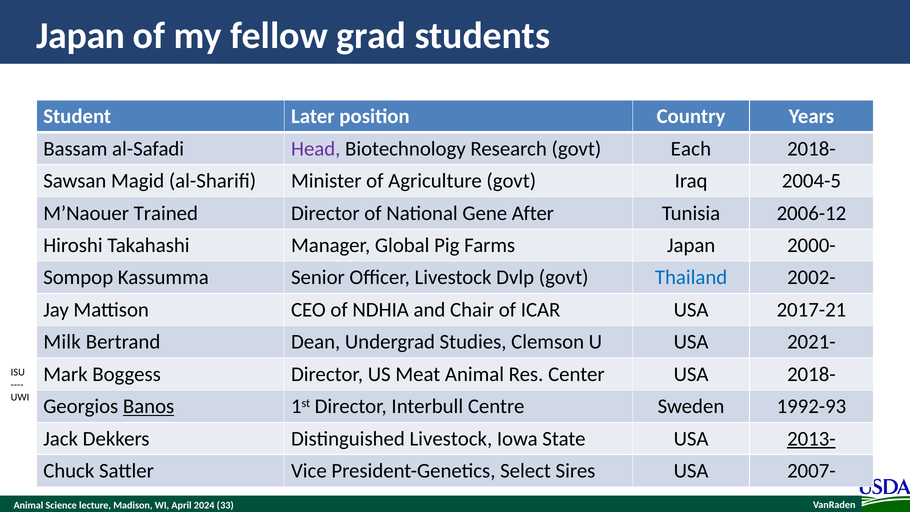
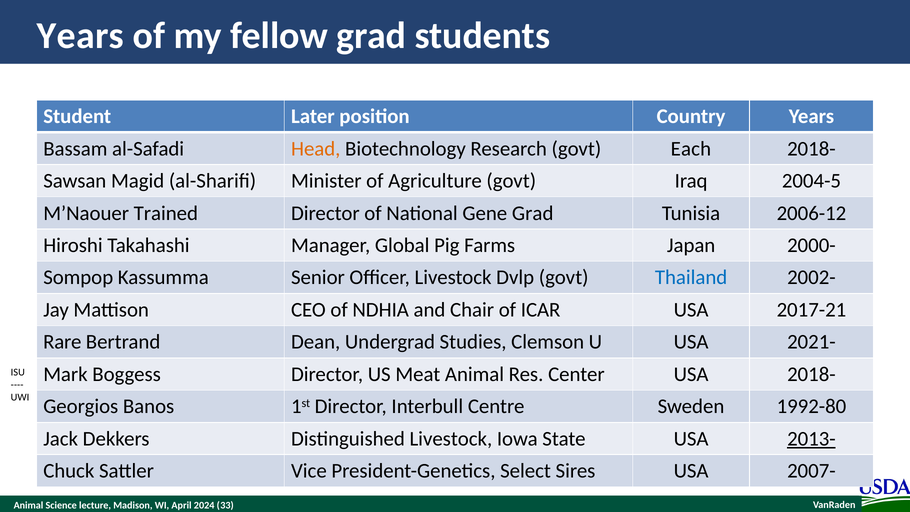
Japan: Japan -> Years (80, 36)
Head colour: purple -> orange (316, 149)
Gene After: After -> Grad (533, 213)
Milk: Milk -> Rare (62, 342)
Banos underline: present -> none (149, 406)
1992-93: 1992-93 -> 1992-80 (811, 406)
